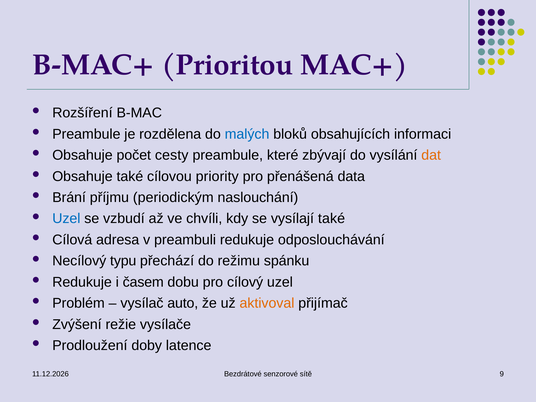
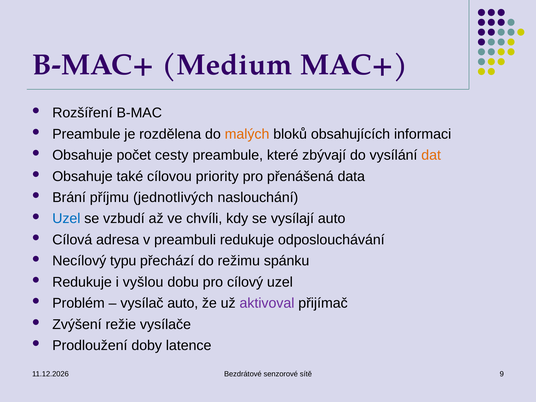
Prioritou: Prioritou -> Medium (227, 65)
malých colour: blue -> orange (247, 134)
periodickým: periodickým -> jednotlivých (173, 198)
vysílají také: také -> auto (332, 219)
časem: časem -> vyšlou (143, 282)
aktivoval colour: orange -> purple (267, 303)
